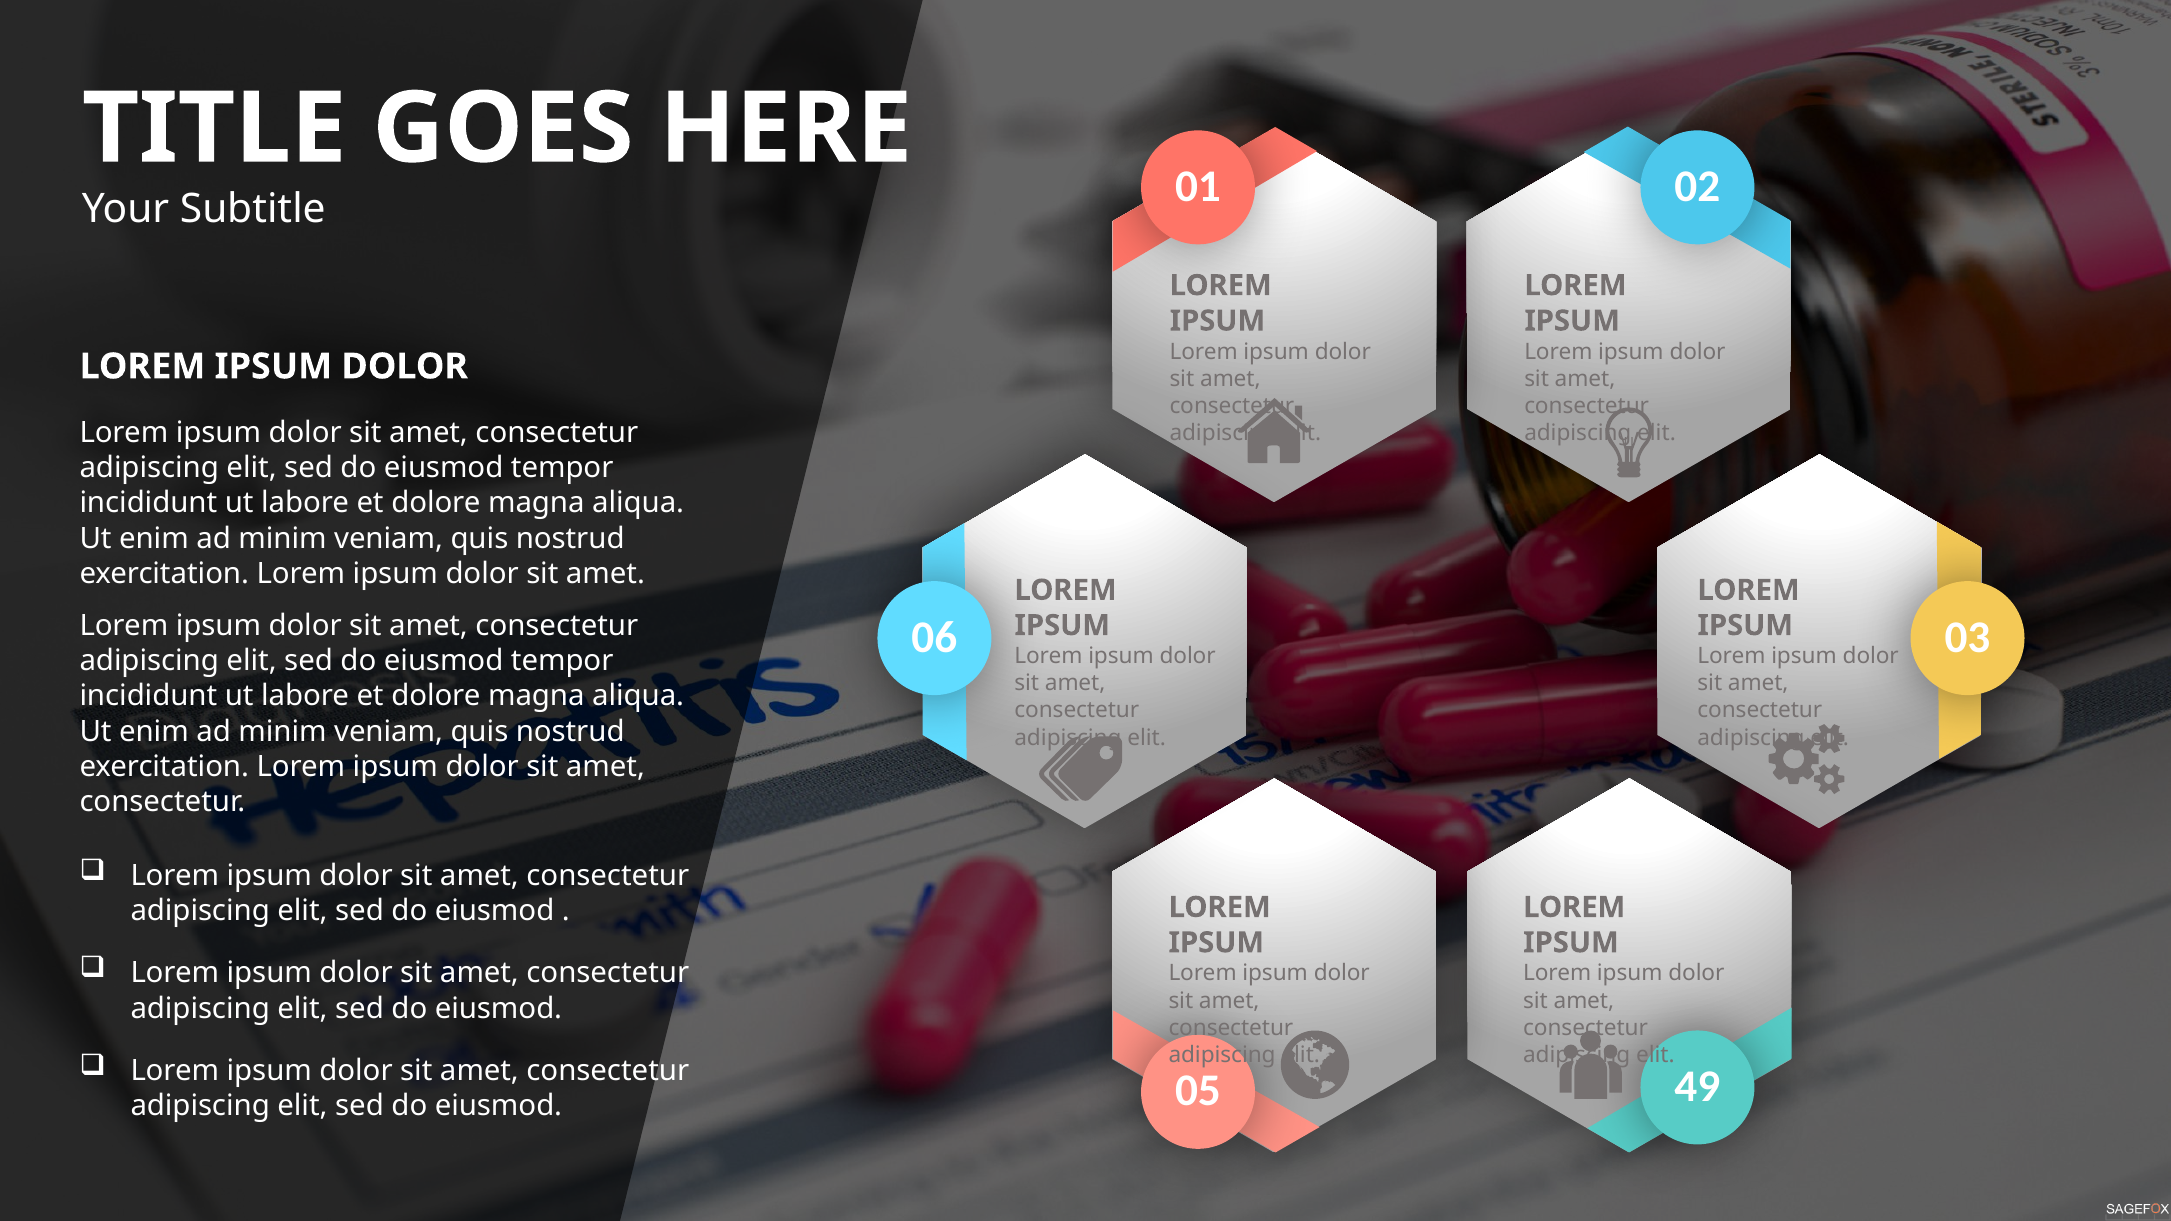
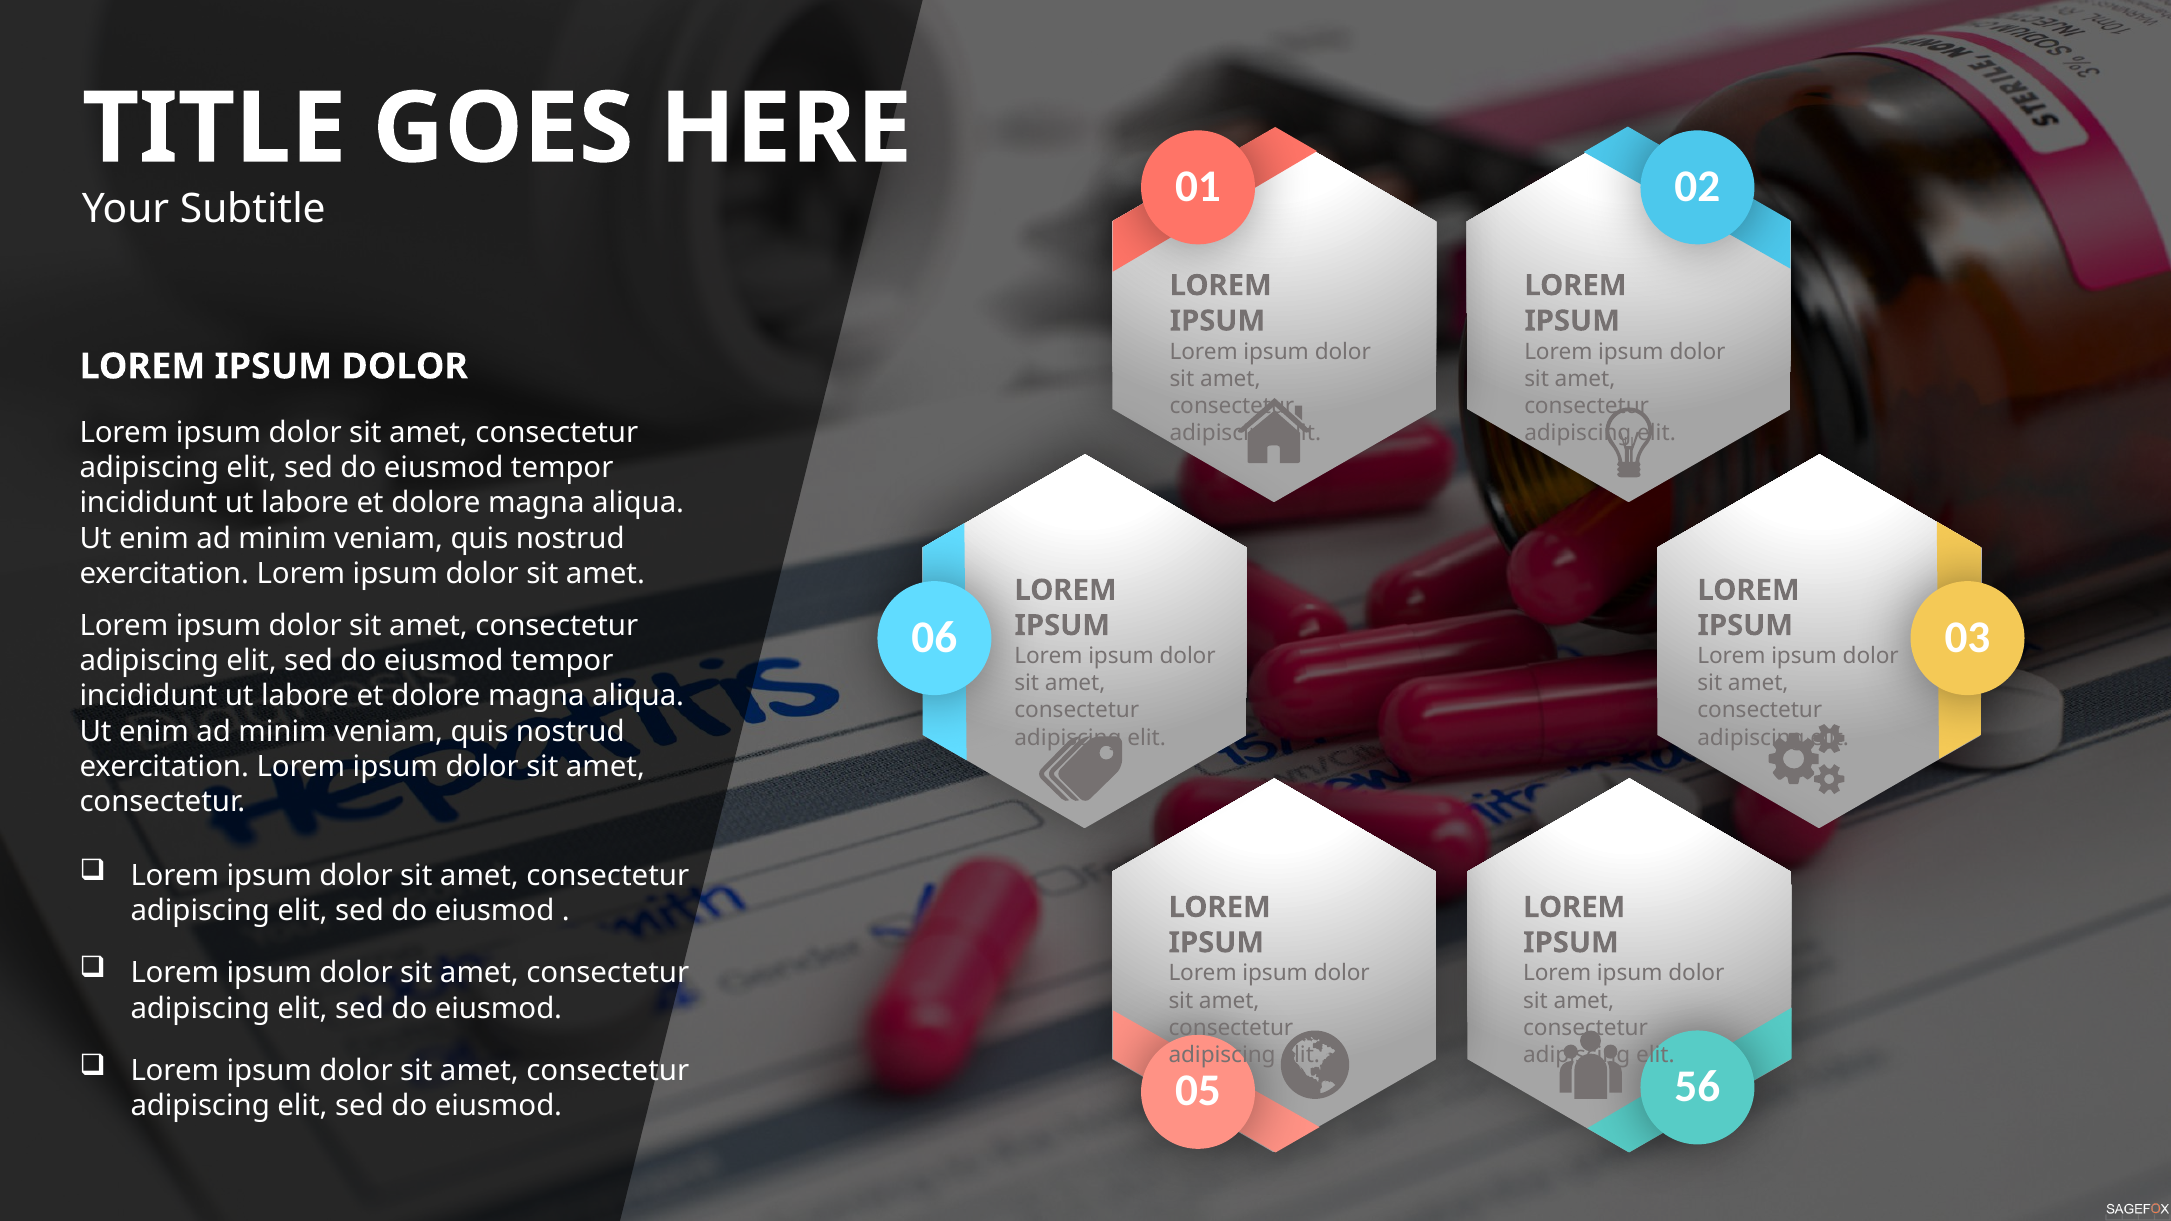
49: 49 -> 56 (1697, 1087)
